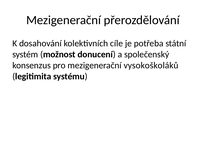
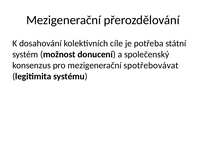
vysokoškoláků: vysokoškoláků -> spotřebovávat (151, 65)
